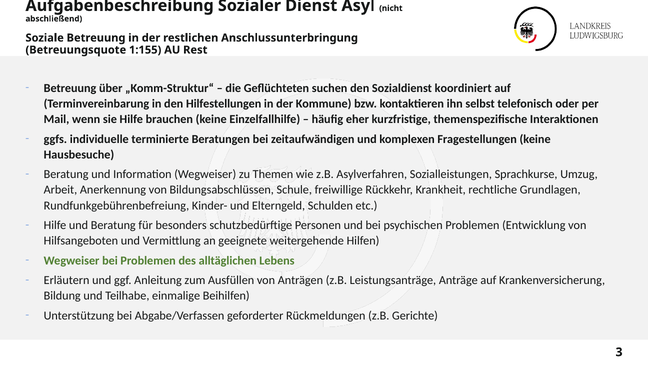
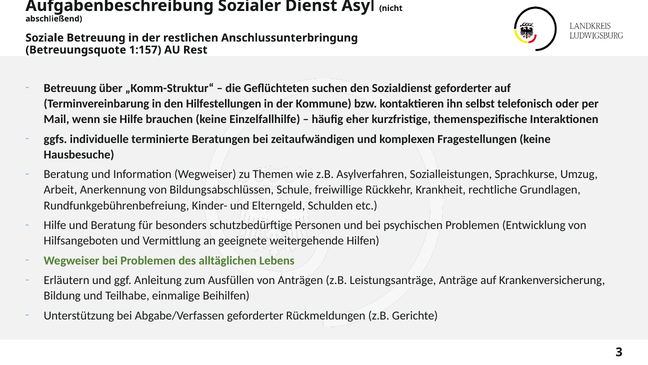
1:155: 1:155 -> 1:157 (145, 50)
Sozialdienst koordiniert: koordiniert -> geforderter (463, 88)
